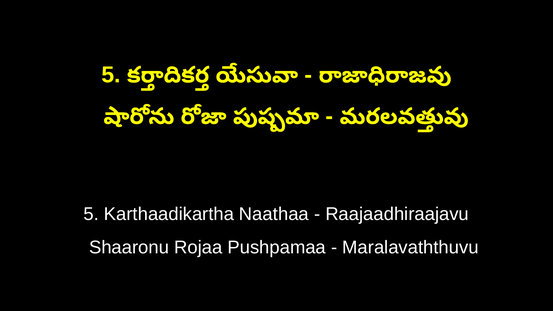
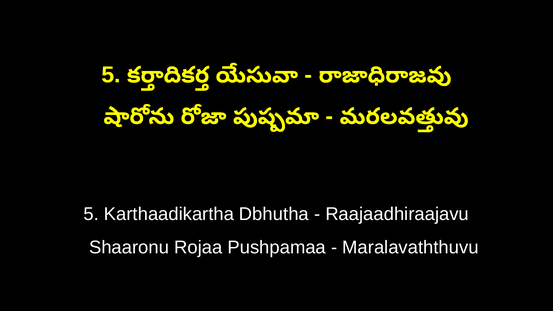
Naathaa: Naathaa -> Dbhutha (274, 214)
